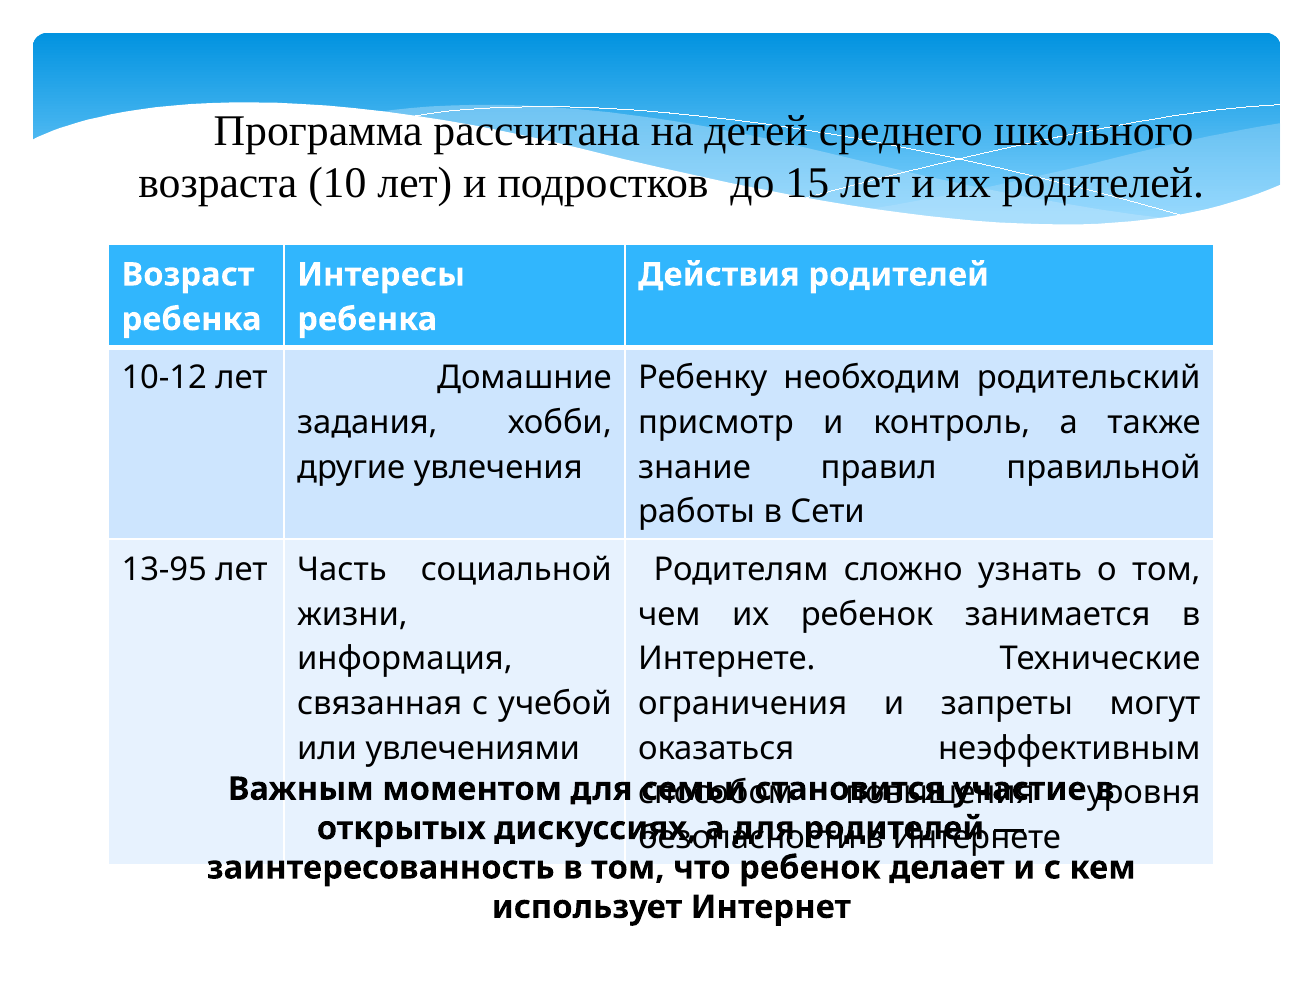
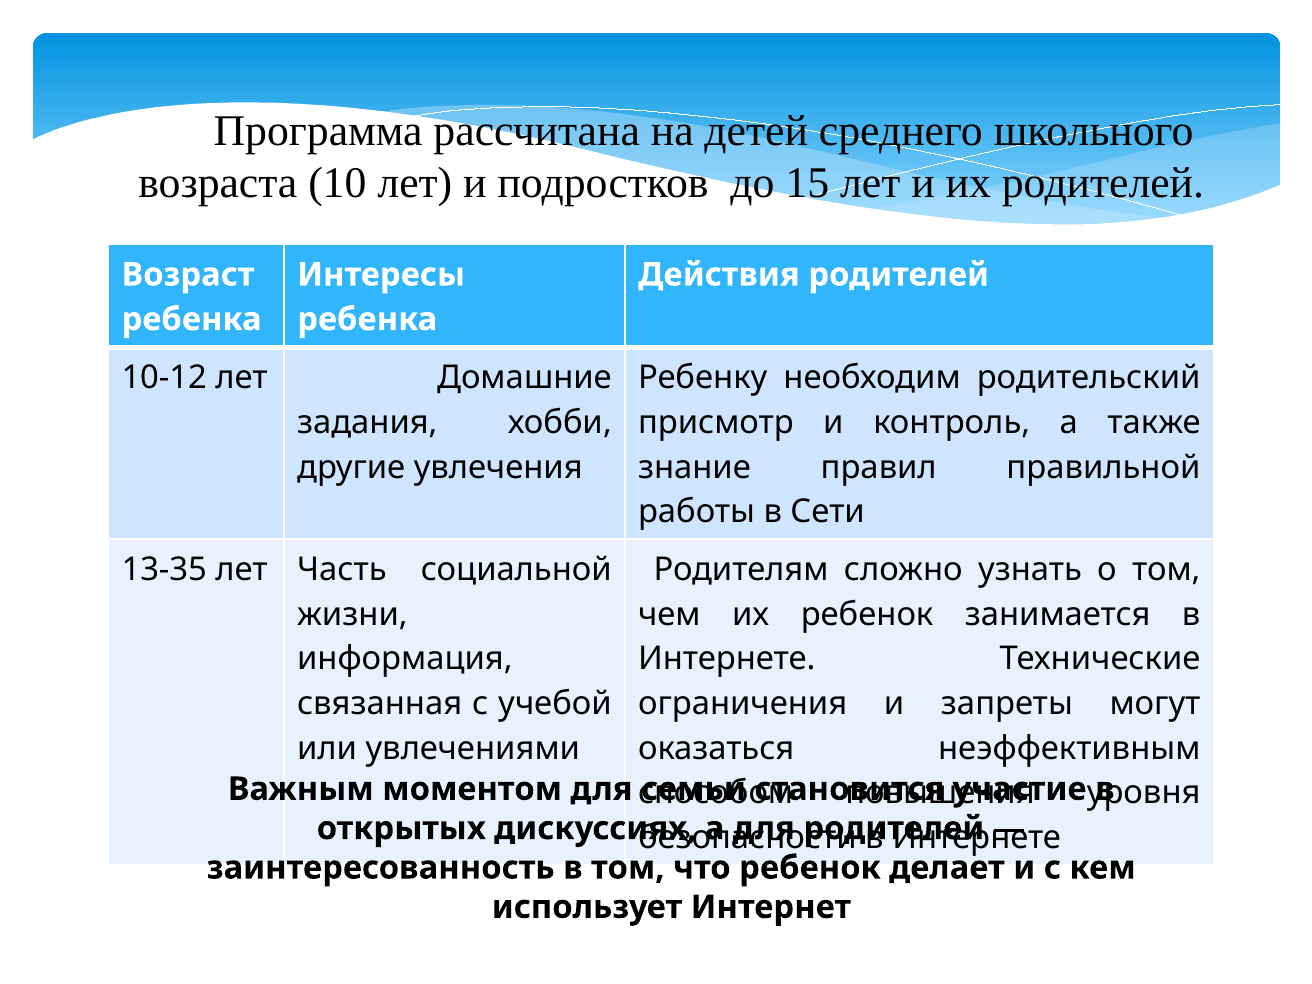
13-95: 13-95 -> 13-35 (164, 570)
